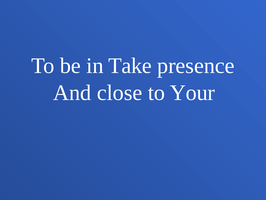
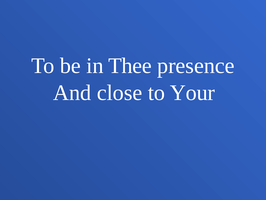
Take: Take -> Thee (130, 66)
